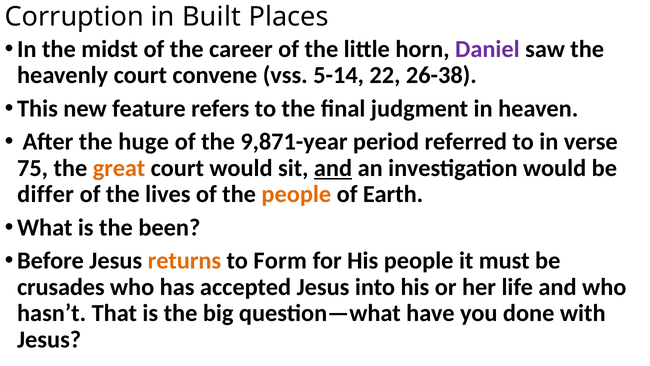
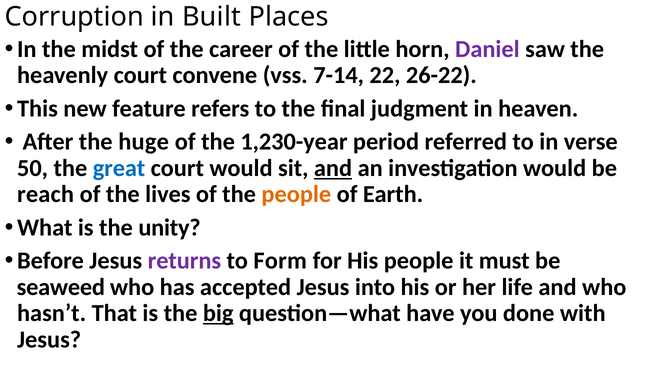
5-14: 5-14 -> 7-14 (339, 75)
26-38: 26-38 -> 26-22 (441, 75)
9,871-year: 9,871-year -> 1,230-year (294, 142)
75: 75 -> 50 (33, 168)
great colour: orange -> blue (119, 168)
differ: differ -> reach (46, 194)
been: been -> unity (169, 227)
returns colour: orange -> purple (184, 260)
crusades: crusades -> seaweed (61, 287)
big underline: none -> present (218, 313)
